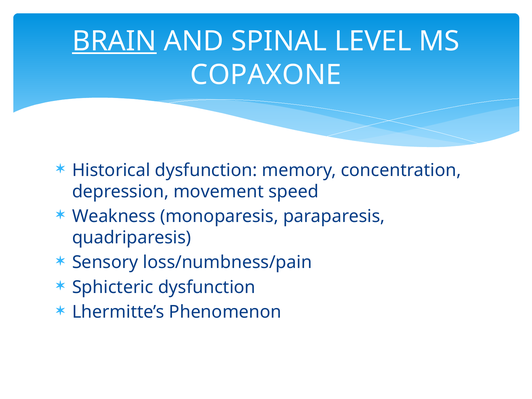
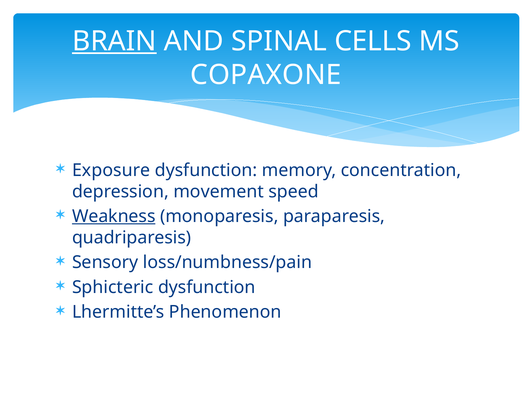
LEVEL: LEVEL -> CELLS (373, 41)
Historical: Historical -> Exposure (111, 170)
Weakness underline: none -> present (114, 216)
